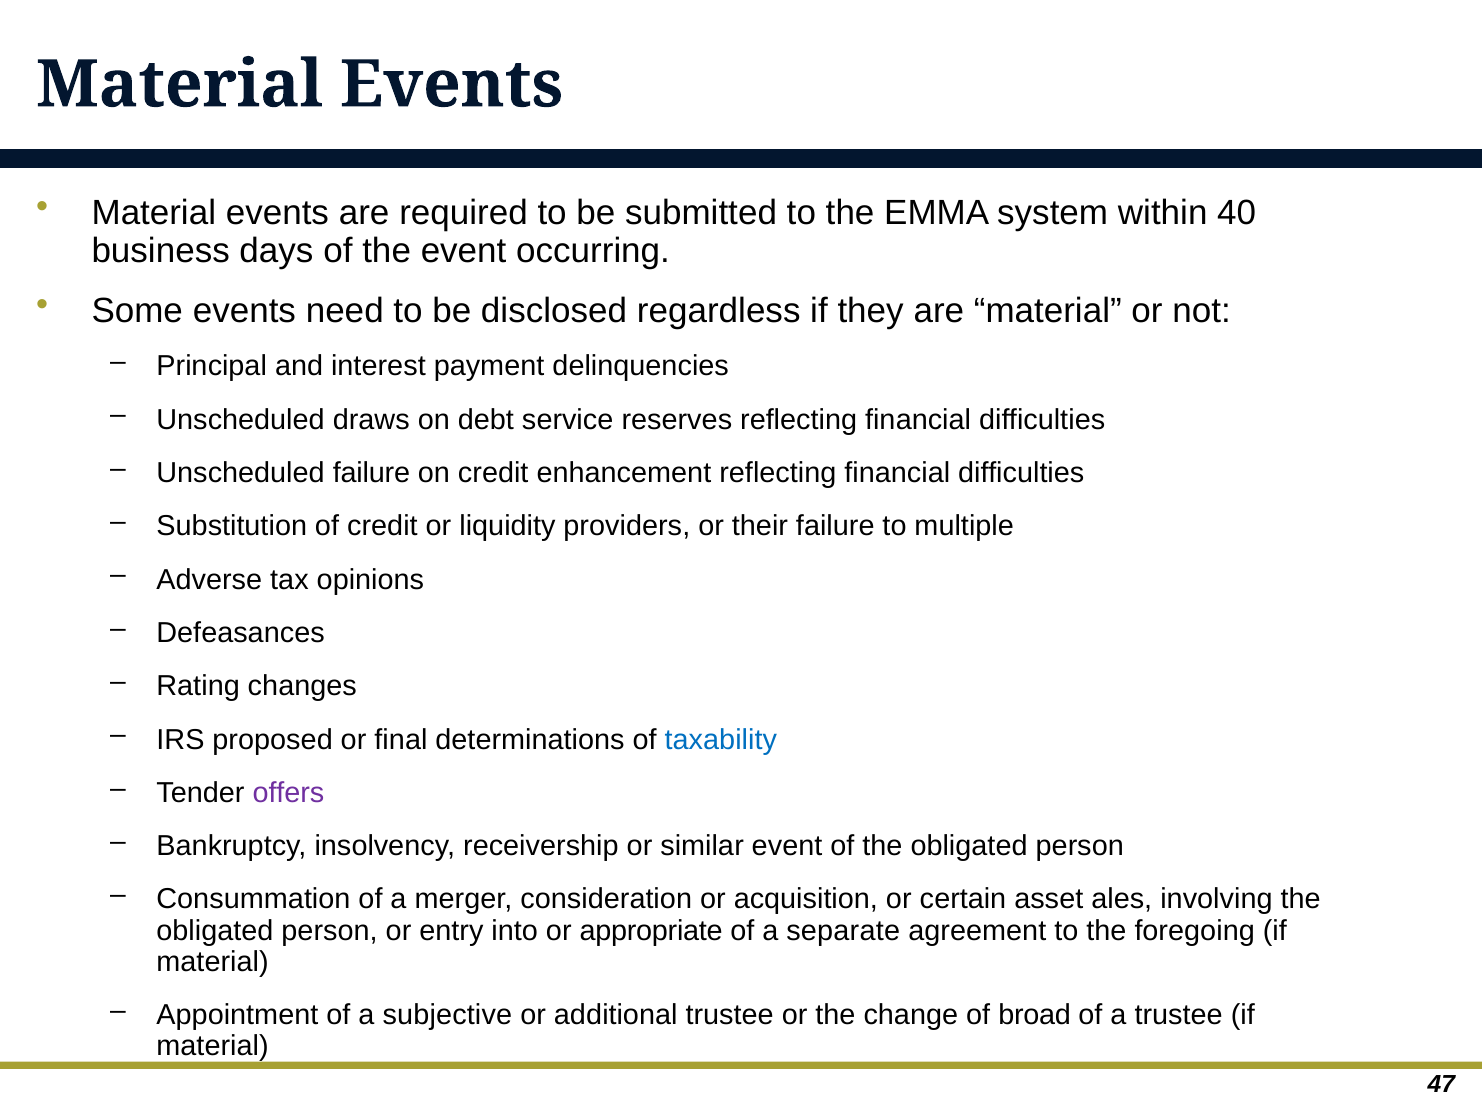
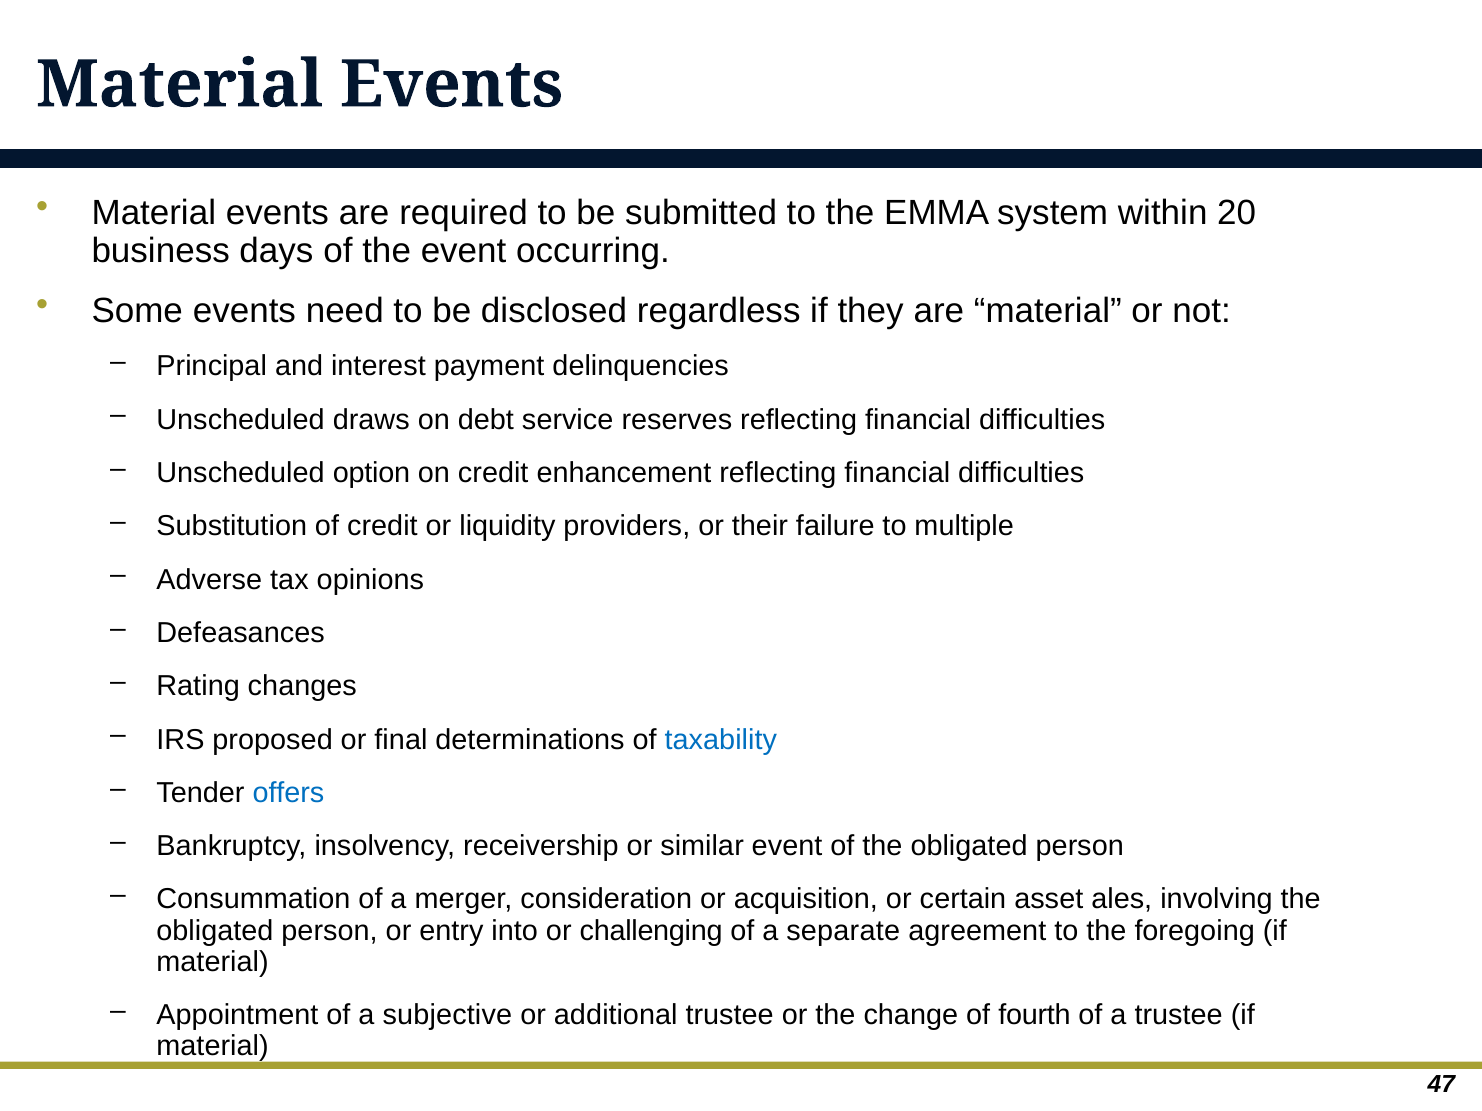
40: 40 -> 20 (1237, 213)
Unscheduled failure: failure -> option (371, 473)
offers colour: purple -> blue (288, 793)
appropriate: appropriate -> challenging (651, 931)
broad: broad -> fourth (1035, 1015)
